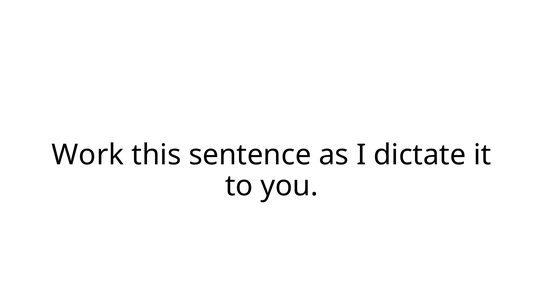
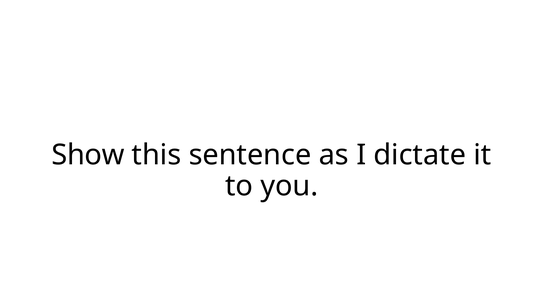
Work: Work -> Show (88, 155)
